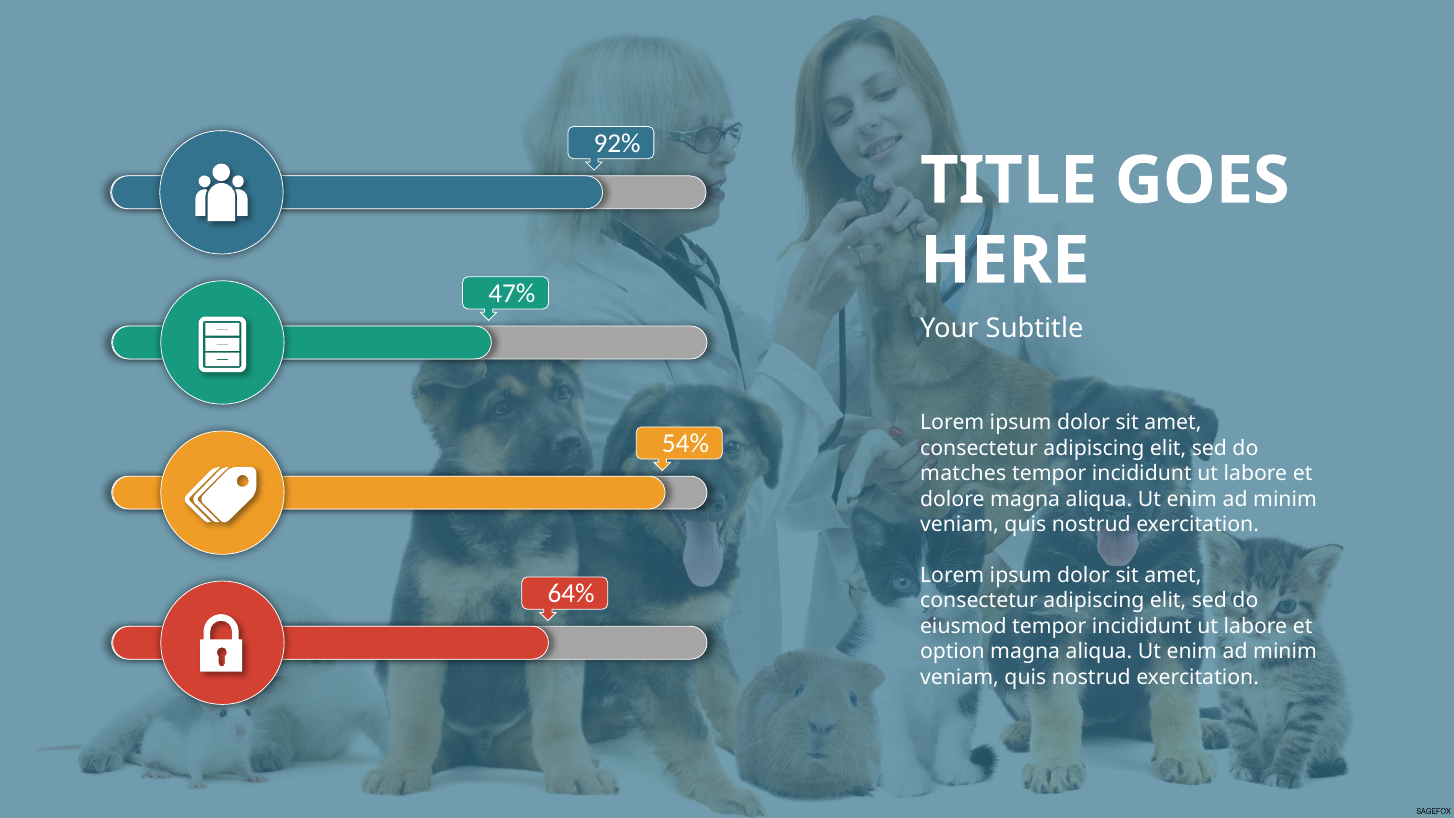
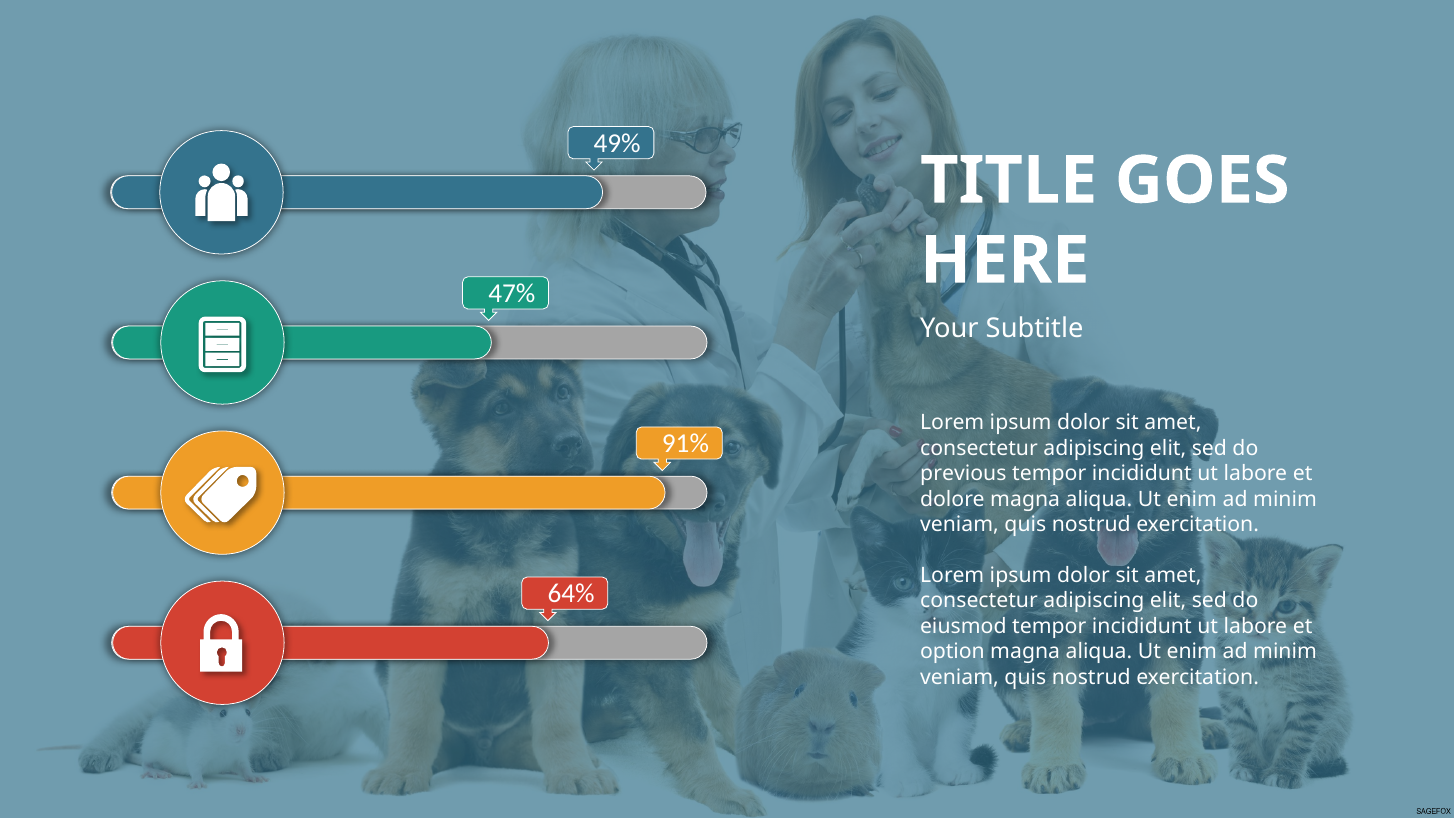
92%: 92% -> 49% (617, 143)
54%: 54% -> 91% (685, 443)
matches: matches -> previous (963, 474)
